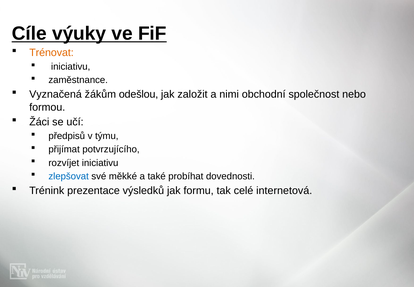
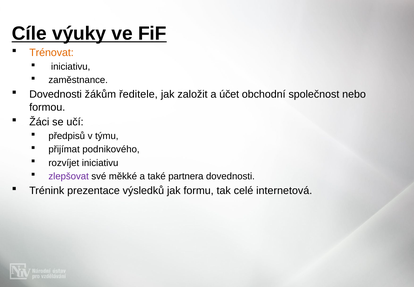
Vyznačená: Vyznačená -> Dovednosti (56, 94)
odešlou: odešlou -> ředitele (138, 94)
nimi: nimi -> účet (229, 94)
potvrzujícího: potvrzujícího -> podnikového (111, 149)
zlepšovat colour: blue -> purple (69, 176)
probíhat: probíhat -> partnera (186, 176)
